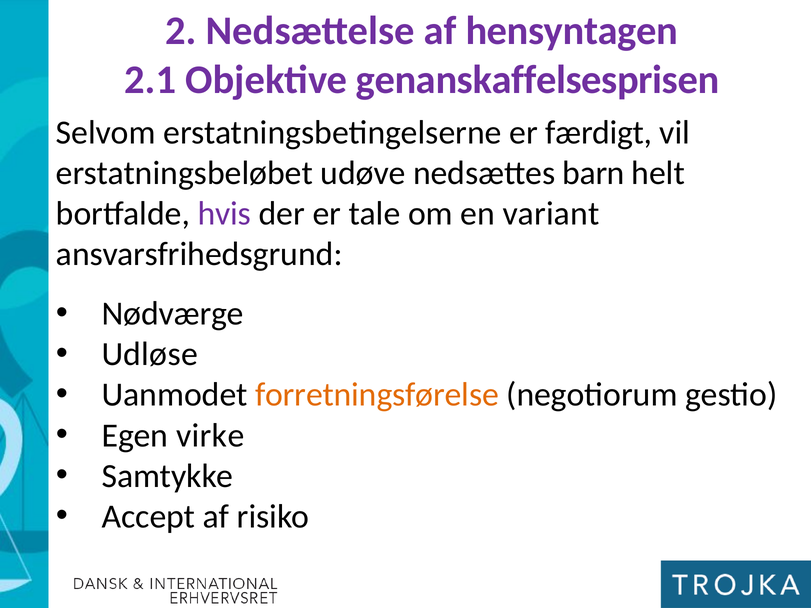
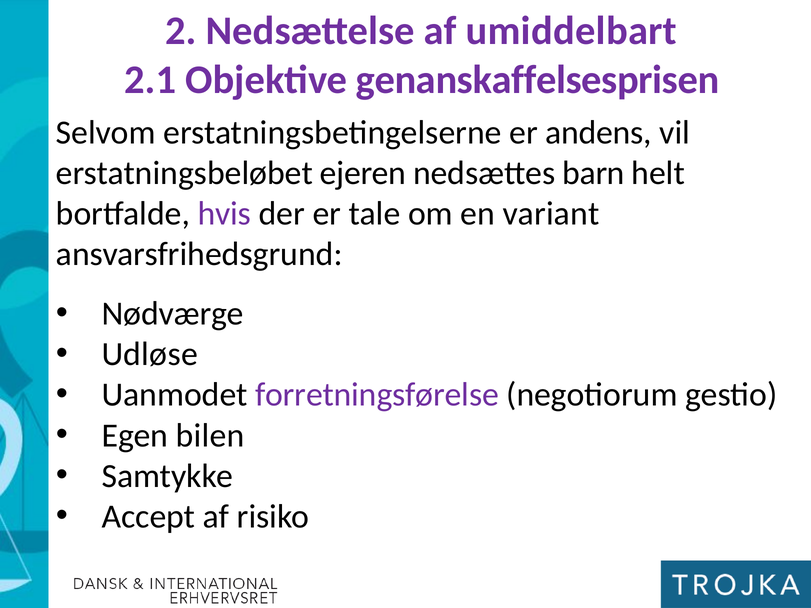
hensyntagen: hensyntagen -> umiddelbart (571, 31)
færdigt: færdigt -> andens (599, 133)
udøve: udøve -> ejeren (363, 173)
forretningsførelse colour: orange -> purple (377, 395)
virke: virke -> bilen (210, 436)
